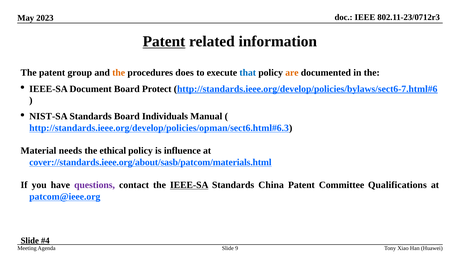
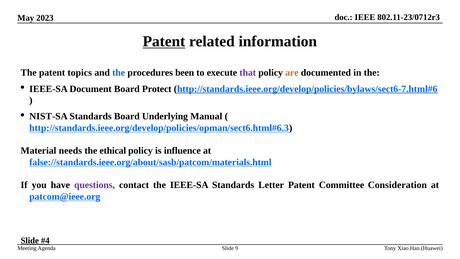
group: group -> topics (80, 73)
the colour: orange -> blue (119, 73)
does: does -> been (185, 73)
that colour: blue -> purple (248, 73)
Individuals: Individuals -> Underlying (165, 116)
cover://standards.ieee.org/about/sasb/patcom/materials.html: cover://standards.ieee.org/about/sasb/patcom/materials.html -> false://standards.ieee.org/about/sasb/patcom/materials.html (150, 162)
IEEE-SA underline: present -> none (189, 185)
China: China -> Letter (271, 185)
Qualifications: Qualifications -> Consideration (397, 185)
